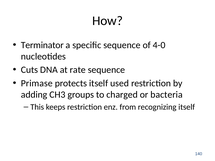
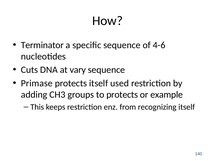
4-0: 4-0 -> 4-6 (159, 45)
rate: rate -> vary (78, 70)
to charged: charged -> protects (122, 95)
bacteria: bacteria -> example (167, 95)
